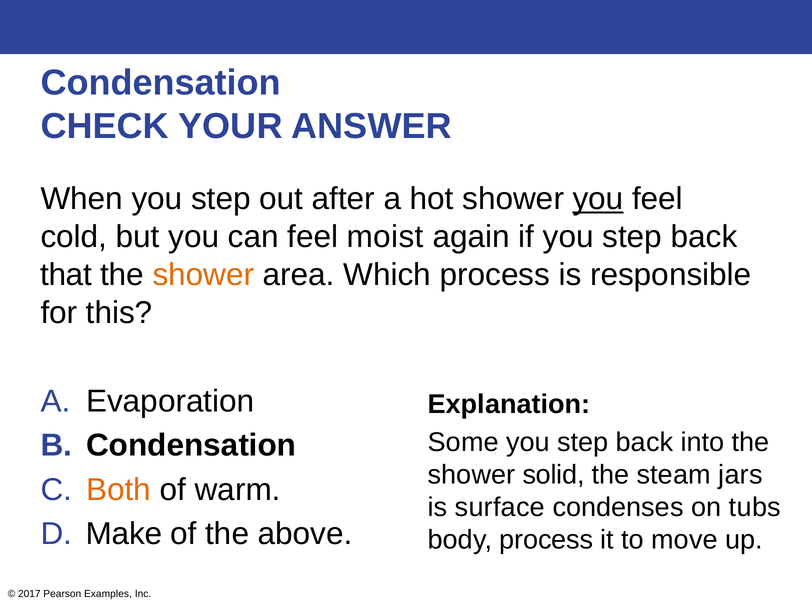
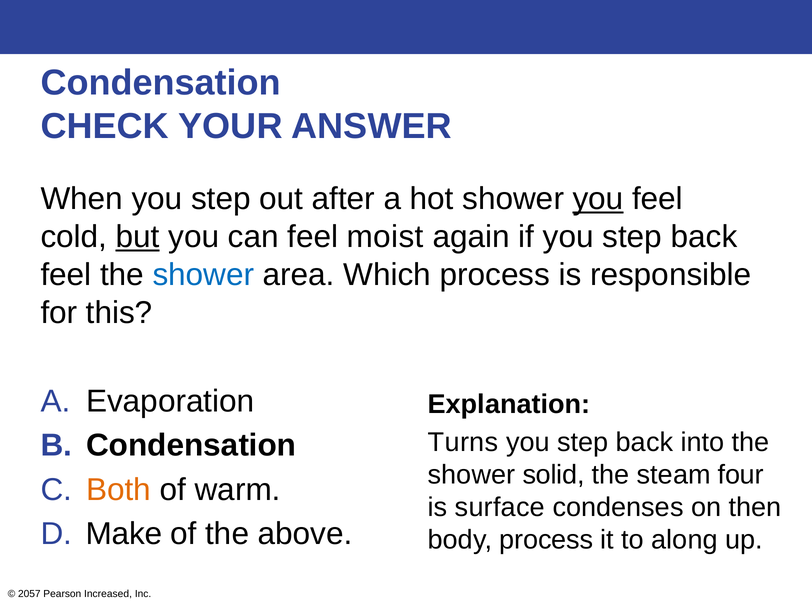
but underline: none -> present (138, 237)
that: that -> feel (66, 275)
shower colour: orange -> blue (203, 275)
Some: Some -> Turns (463, 442)
jars: jars -> four (741, 475)
tubs: tubs -> then (755, 507)
move: move -> along (685, 540)
2017: 2017 -> 2057 (29, 594)
Examples: Examples -> Increased (108, 594)
